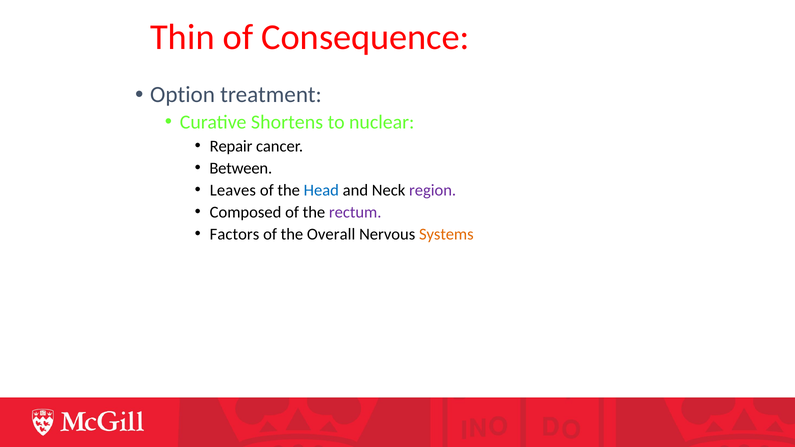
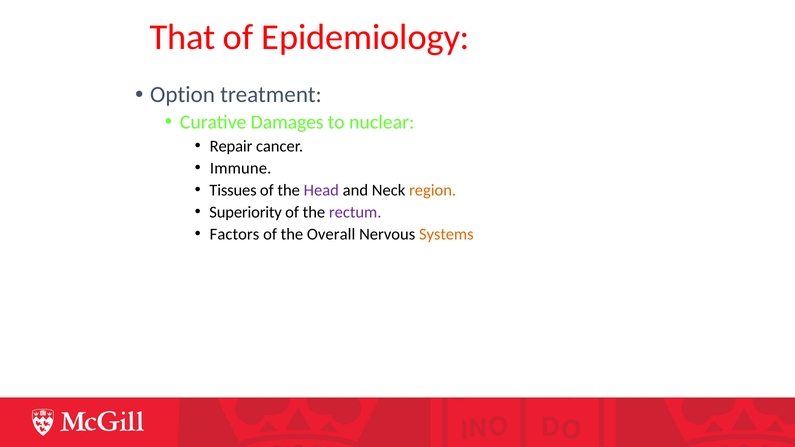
Thin: Thin -> That (183, 37)
Consequence: Consequence -> Epidemiology (366, 37)
Shortens: Shortens -> Damages (287, 122)
Between: Between -> Immune (241, 168)
Leaves: Leaves -> Tissues (233, 190)
Head colour: blue -> purple (321, 190)
region colour: purple -> orange (433, 190)
Composed: Composed -> Superiority (246, 212)
